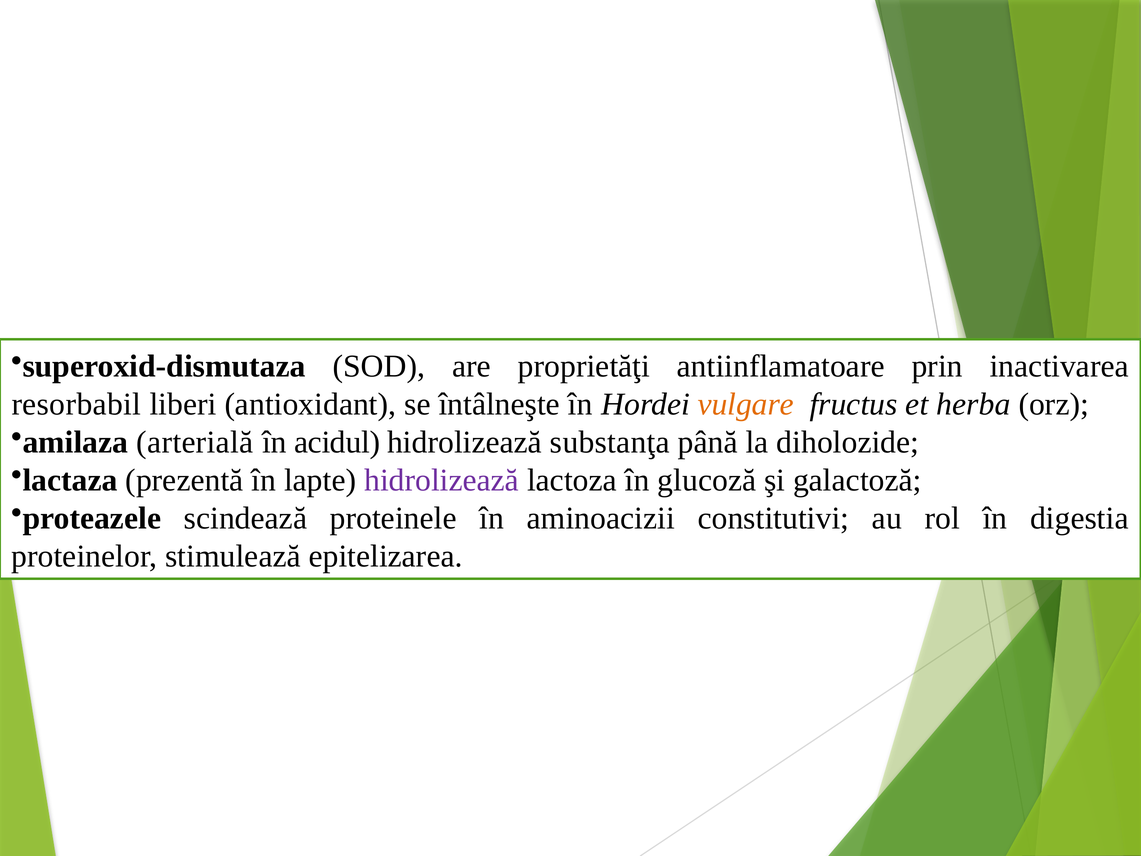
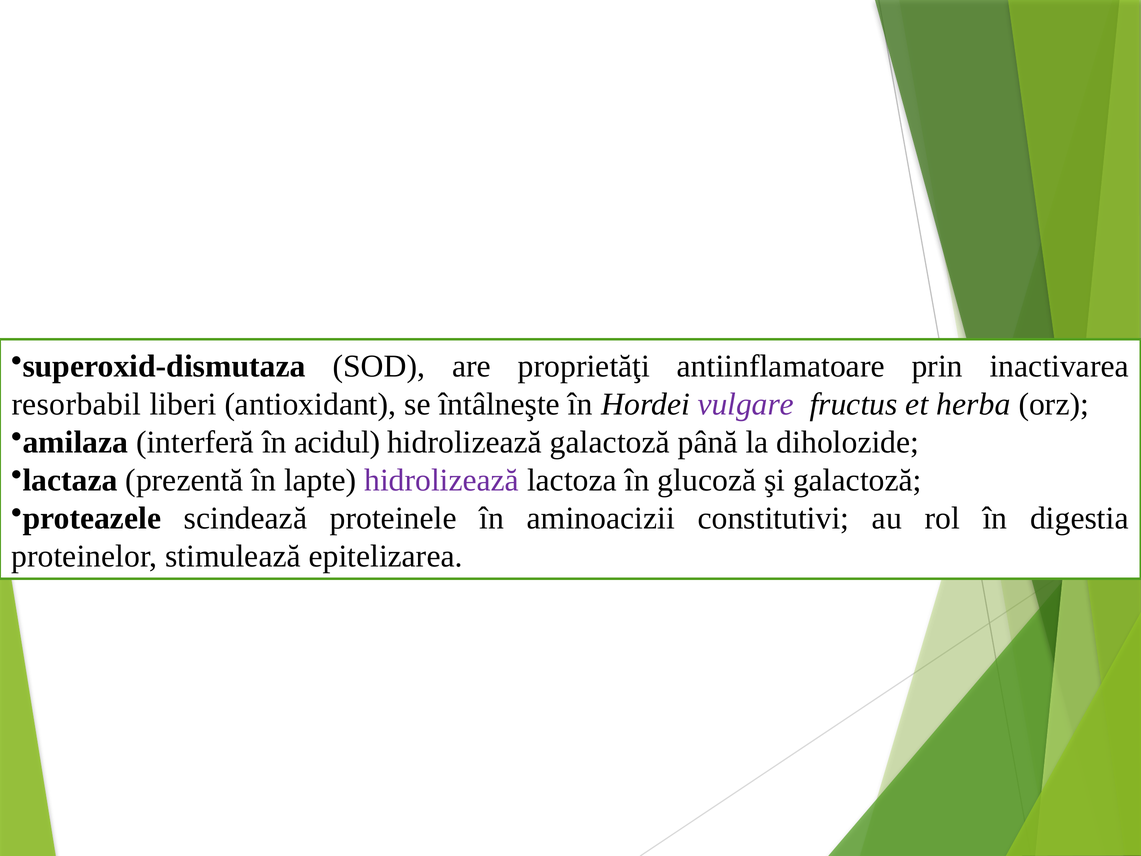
vulgare colour: orange -> purple (746, 404)
arterială: arterială -> interferă (195, 442)
hidrolizează substanţa: substanţa -> galactoză (610, 442)
